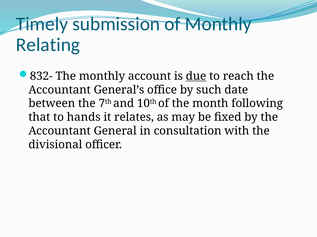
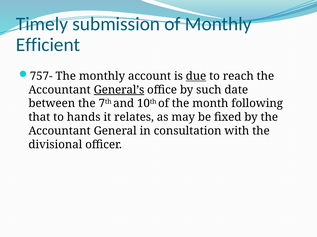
Relating: Relating -> Efficient (48, 45)
832-: 832- -> 757- (41, 76)
General’s underline: none -> present (119, 90)
